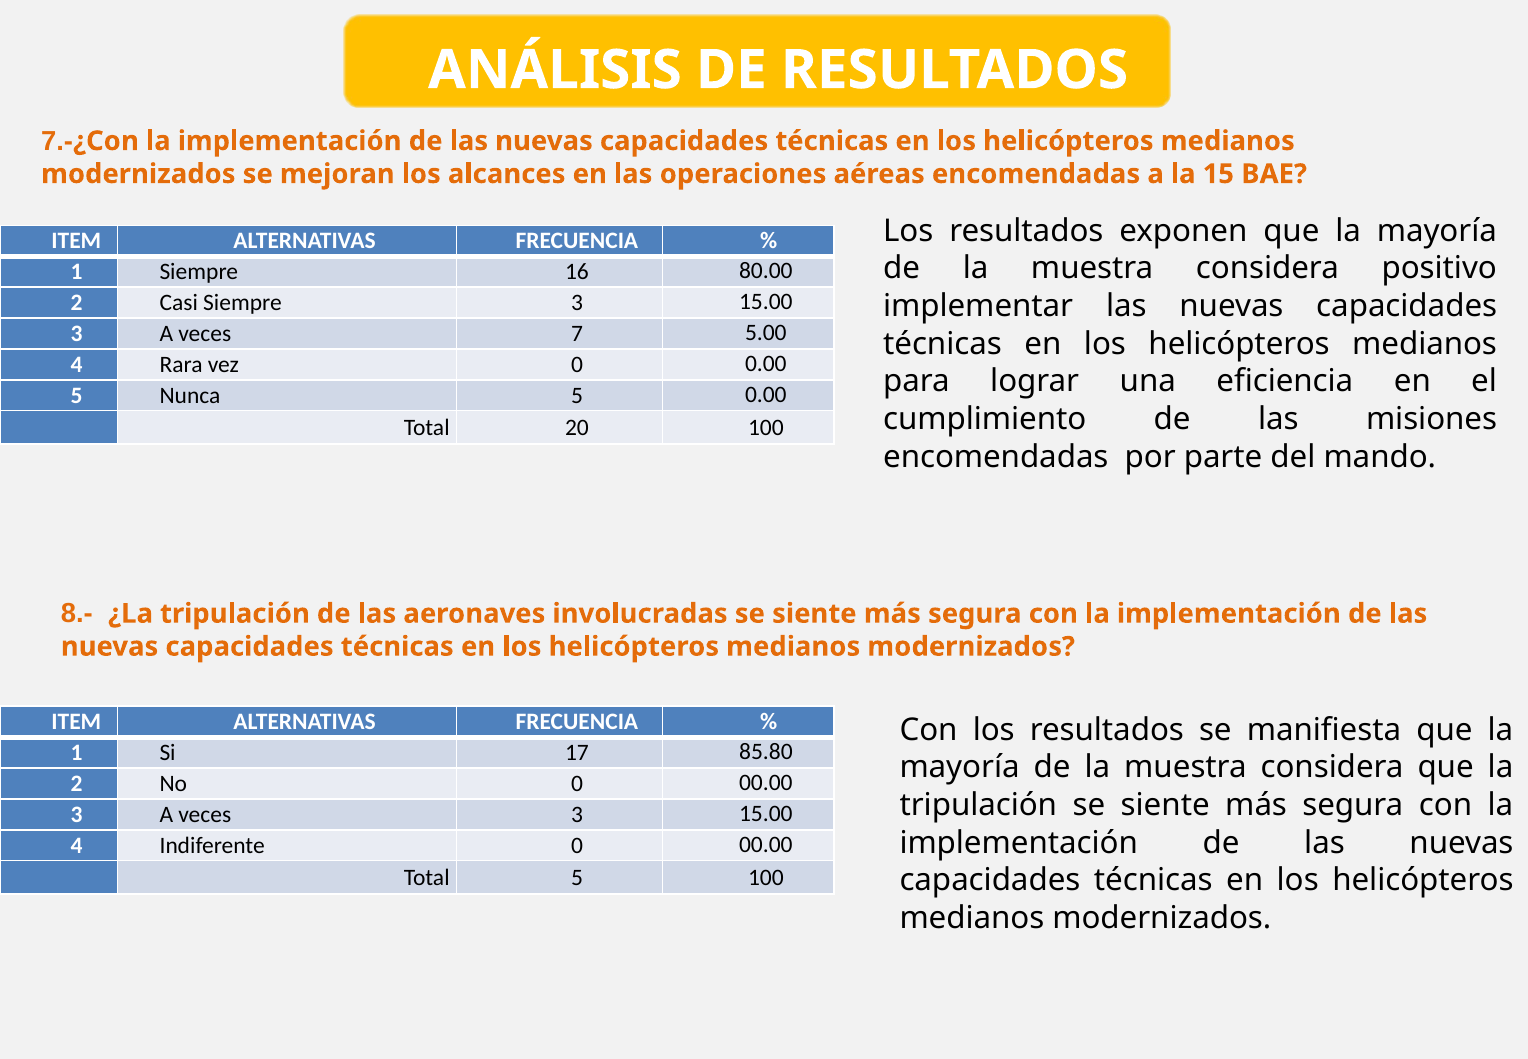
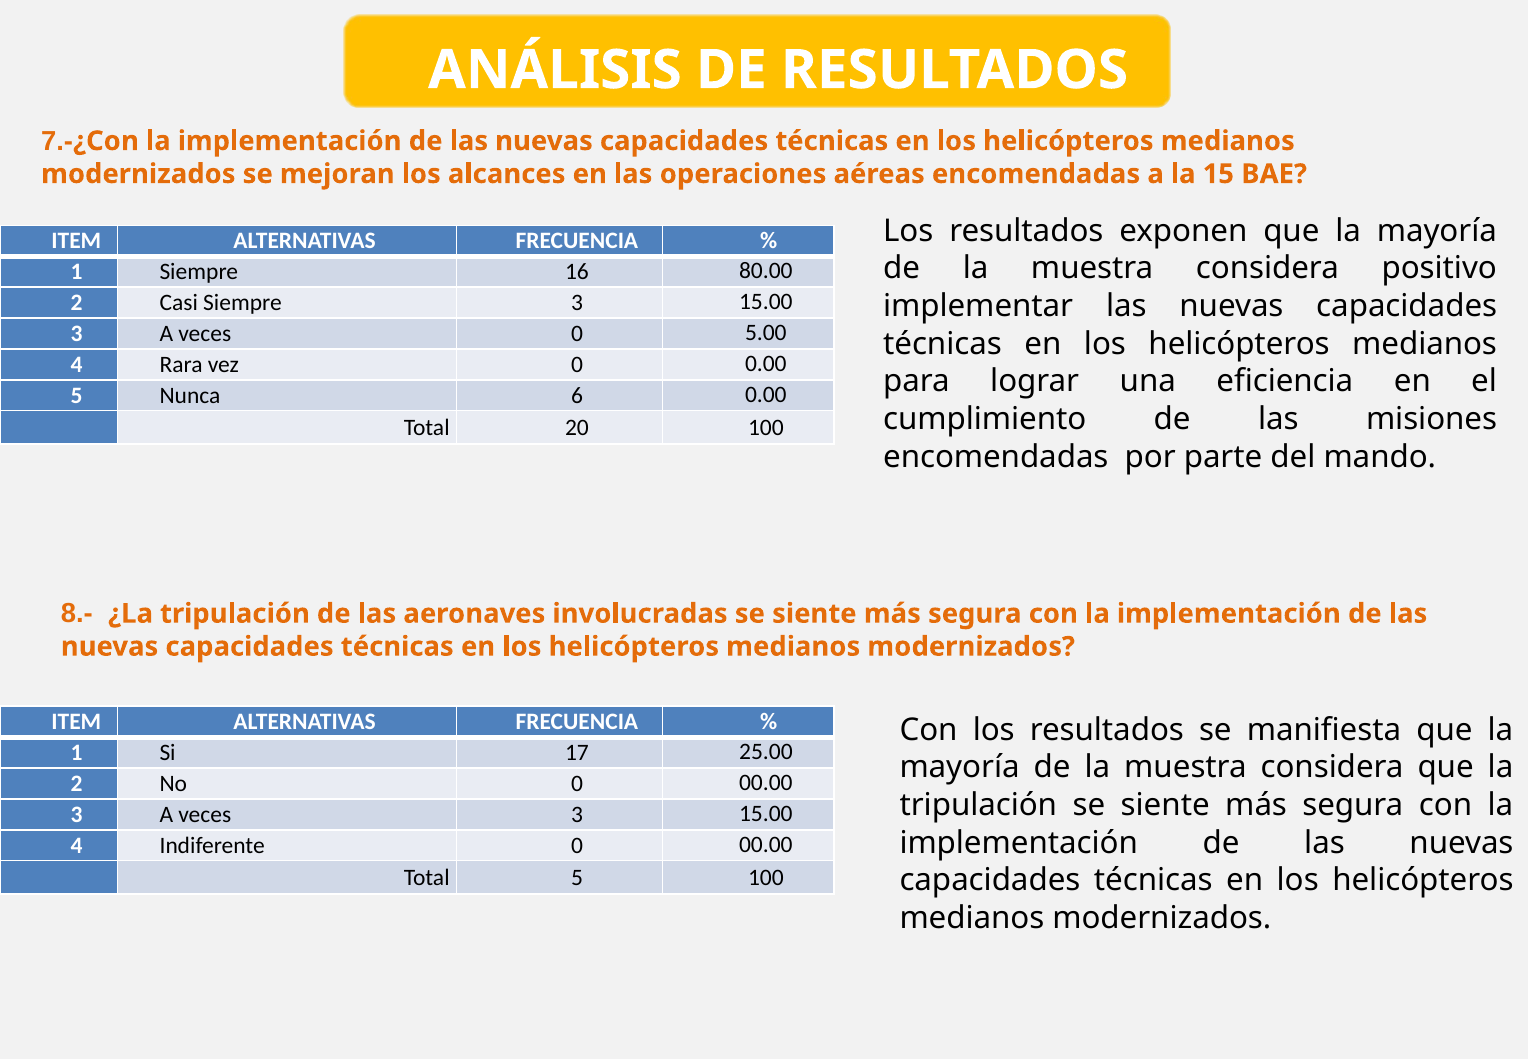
veces 7: 7 -> 0 (577, 333)
Nunca 5: 5 -> 6 (577, 395)
85.80: 85.80 -> 25.00 (766, 751)
